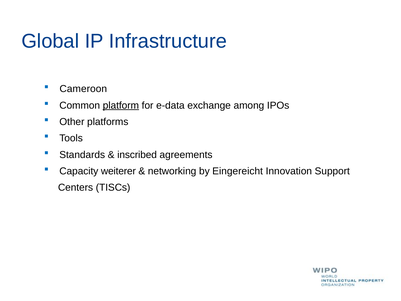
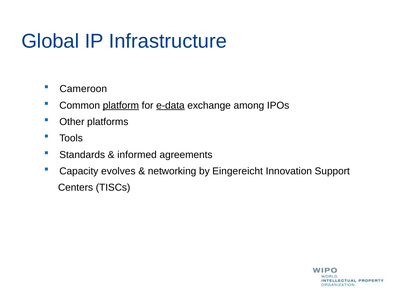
e-data underline: none -> present (170, 105)
inscribed: inscribed -> informed (137, 155)
weiterer: weiterer -> evolves (118, 171)
